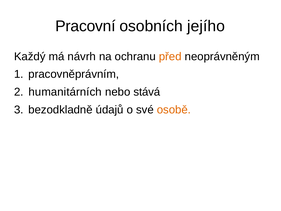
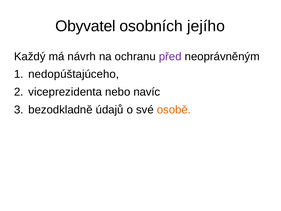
Pracovní: Pracovní -> Obyvatel (85, 26)
před colour: orange -> purple (170, 56)
pracovněprávním: pracovněprávním -> nedopúštajúceho (74, 74)
humanitárních: humanitárních -> viceprezidenta (65, 92)
stává: stává -> navíc (147, 92)
